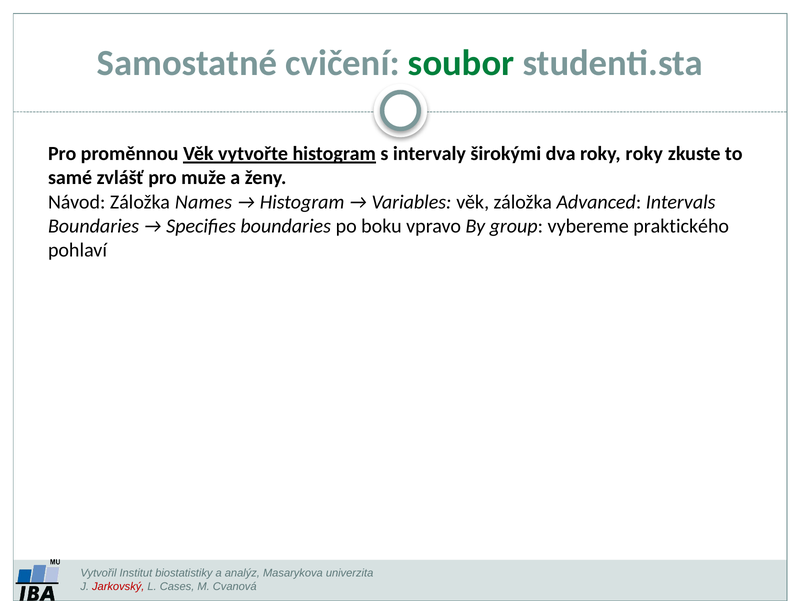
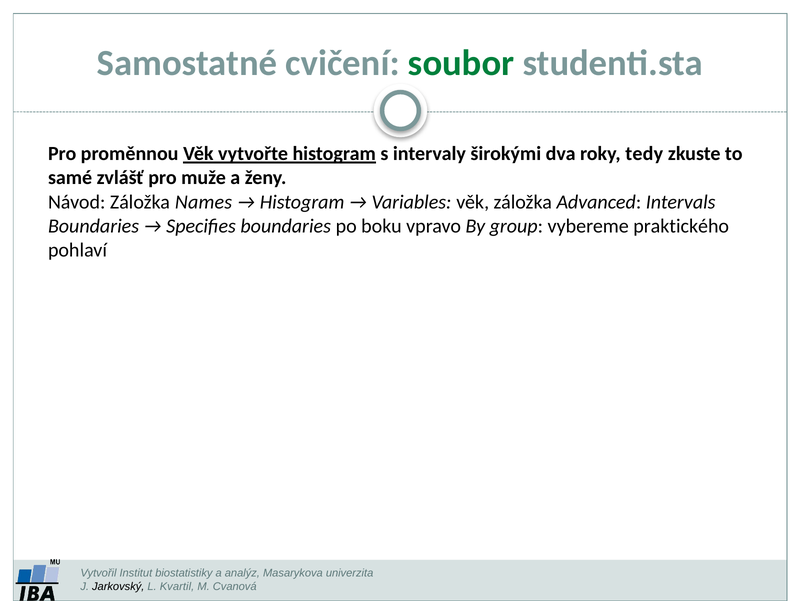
roky roky: roky -> tedy (644, 154)
Jarkovský colour: red -> black (118, 586)
Cases: Cases -> Kvartil (177, 586)
